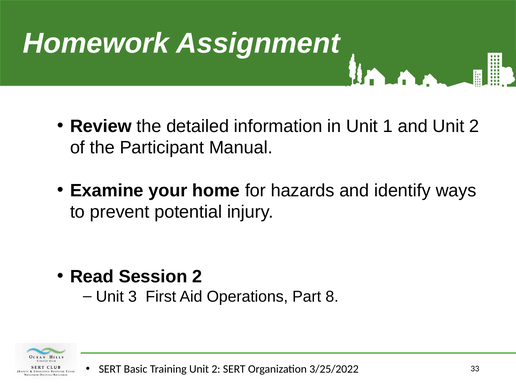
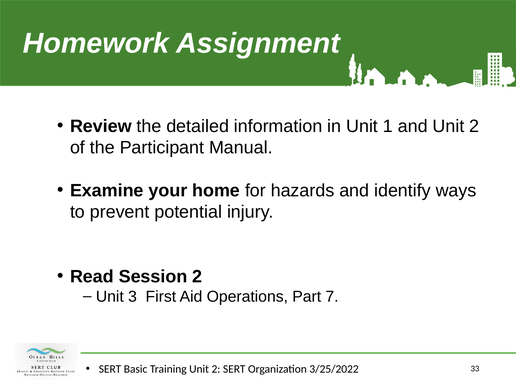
8: 8 -> 7 (332, 297)
